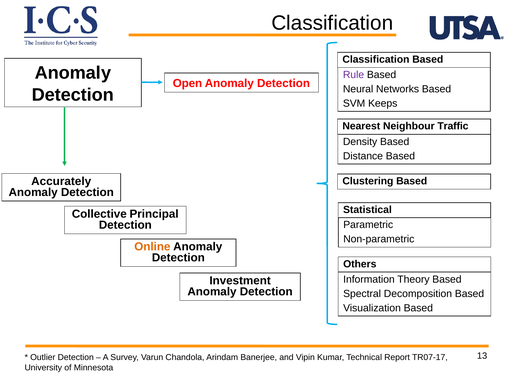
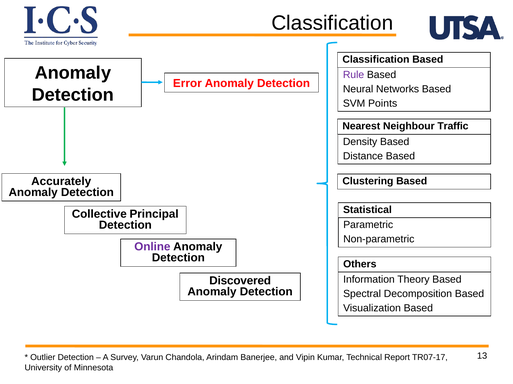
Open: Open -> Error (187, 84)
Keeps: Keeps -> Points (383, 104)
Online colour: orange -> purple (152, 247)
Investment: Investment -> Discovered (240, 281)
